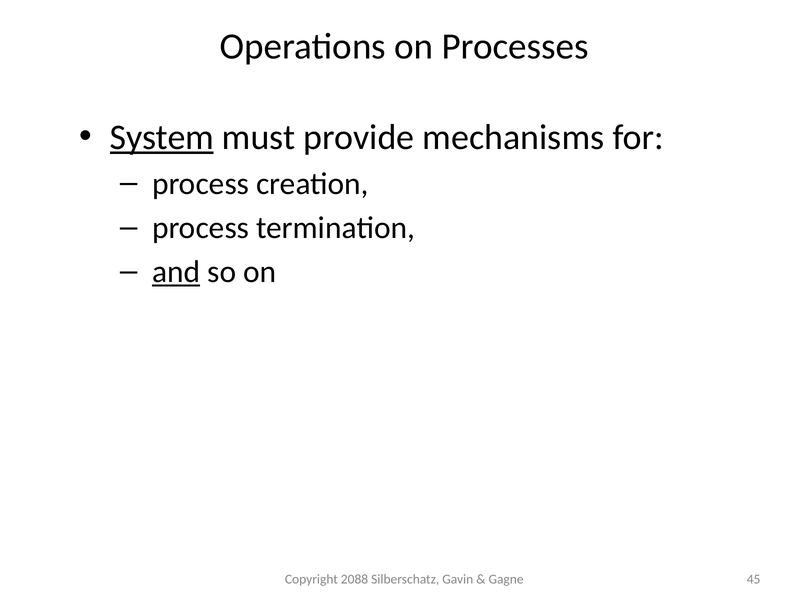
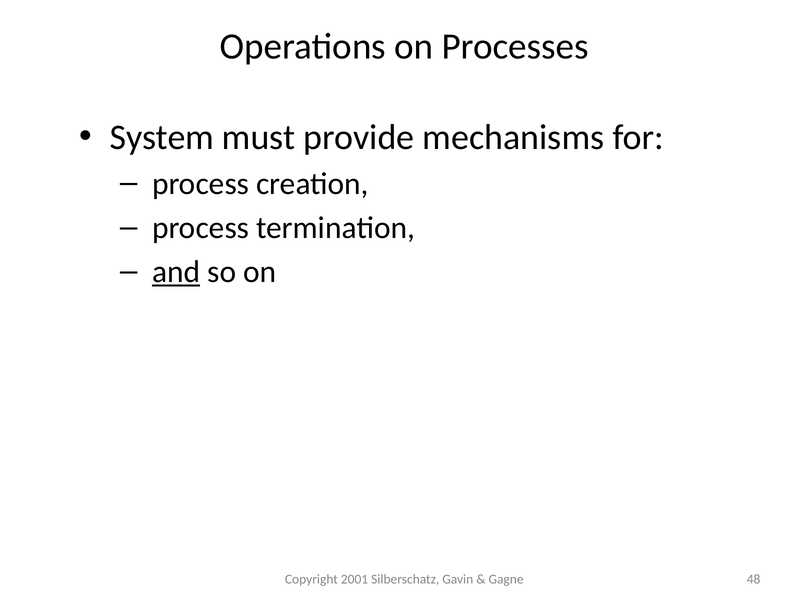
System underline: present -> none (162, 137)
2088: 2088 -> 2001 (354, 579)
45: 45 -> 48 (754, 579)
